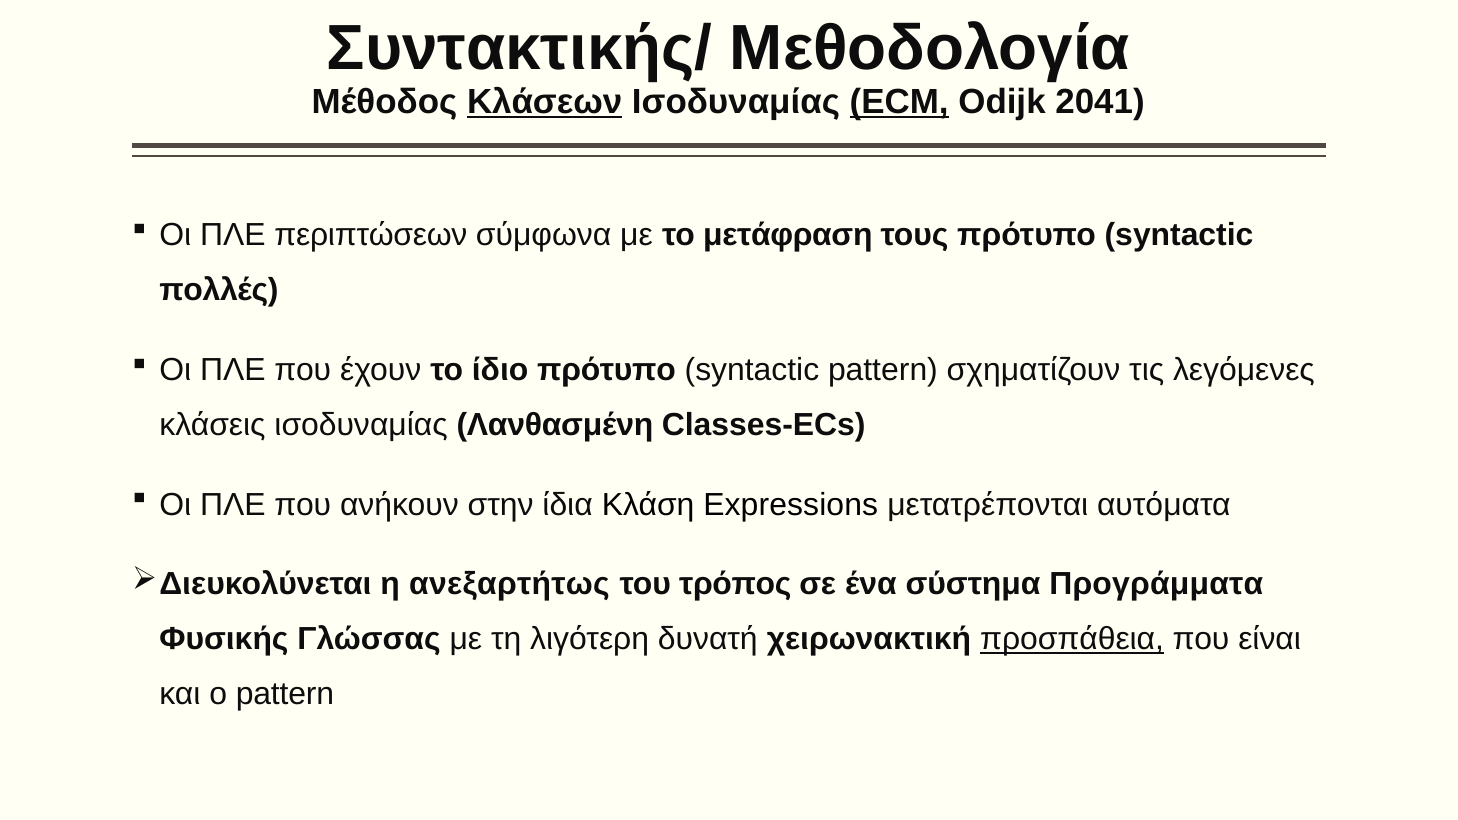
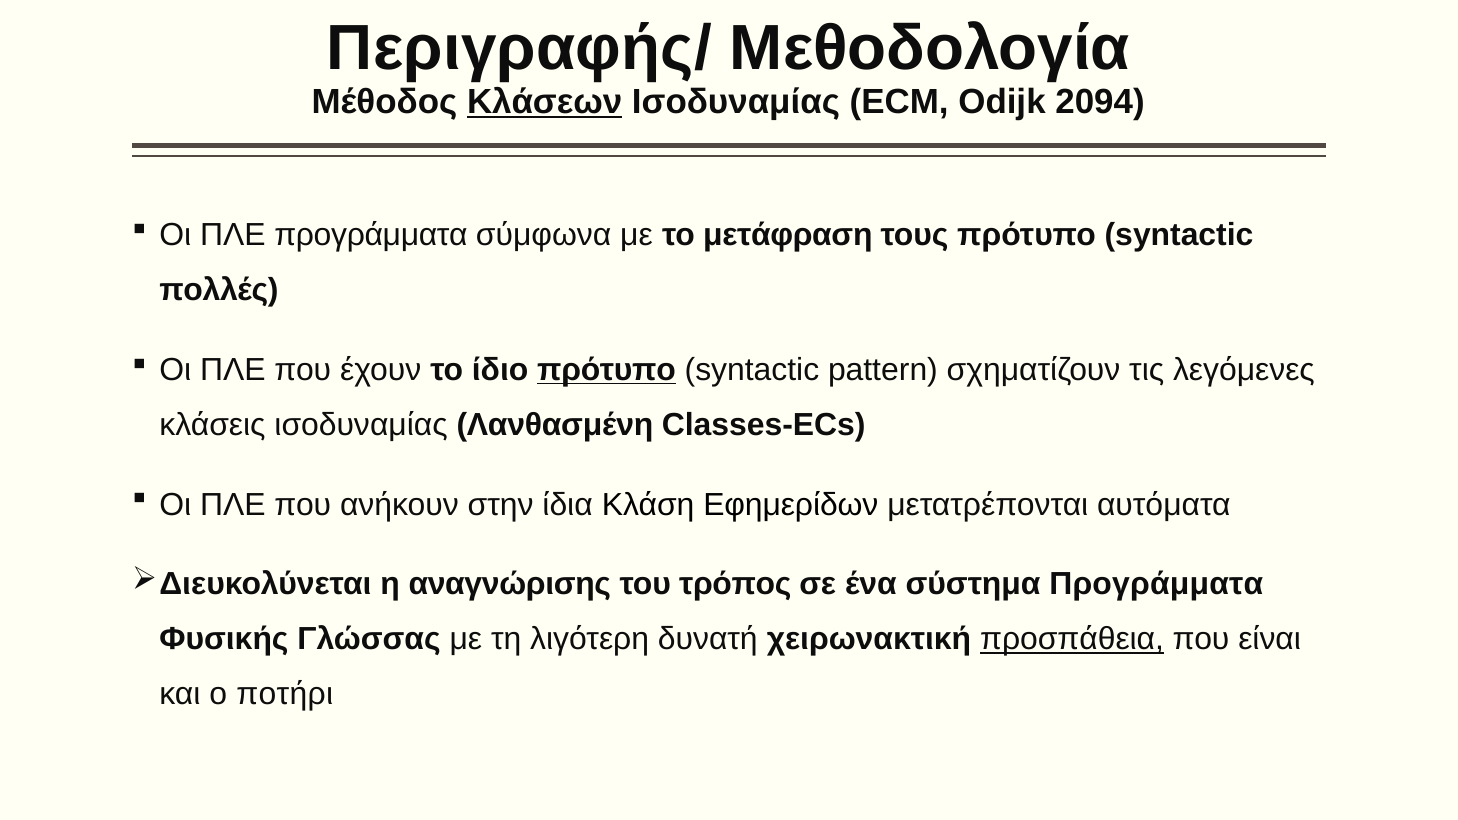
Συντακτικής/: Συντακτικής/ -> Περιγραφής/ (519, 49)
ECM underline: present -> none (899, 102)
2041: 2041 -> 2094 (1100, 102)
ΠΛΕ περιπτώσεων: περιπτώσεων -> προγράμματα (371, 235)
πρότυπο underline: none -> present (607, 370)
Expressions: Expressions -> Εφημερίδων (791, 505)
ανεξαρτήτως: ανεξαρτήτως -> αναγνώρισης (510, 584)
ο pattern: pattern -> ποτήρι (285, 695)
